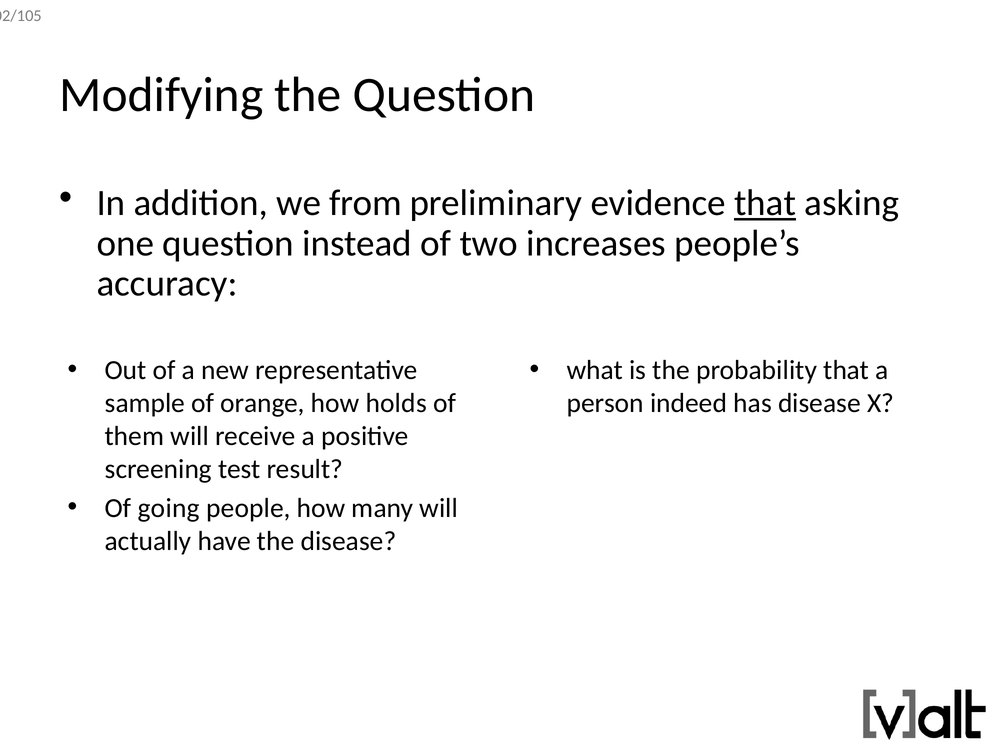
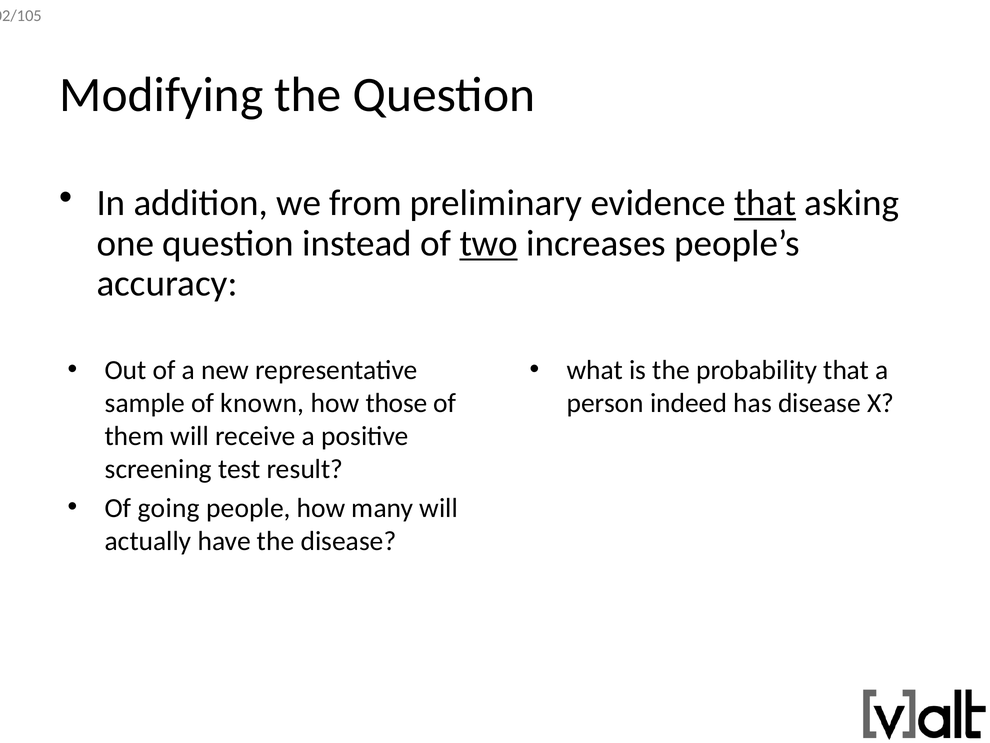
two underline: none -> present (489, 243)
orange: orange -> known (262, 403)
holds: holds -> those (396, 403)
